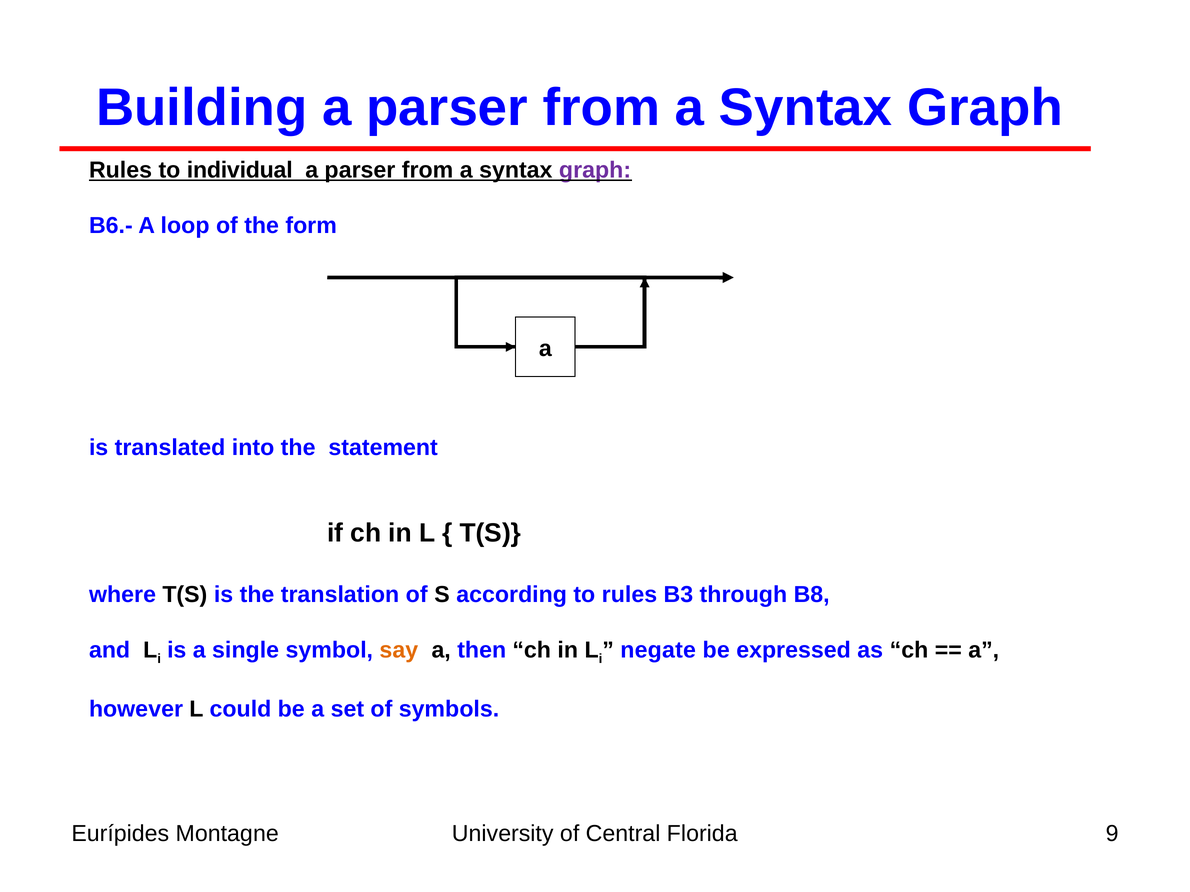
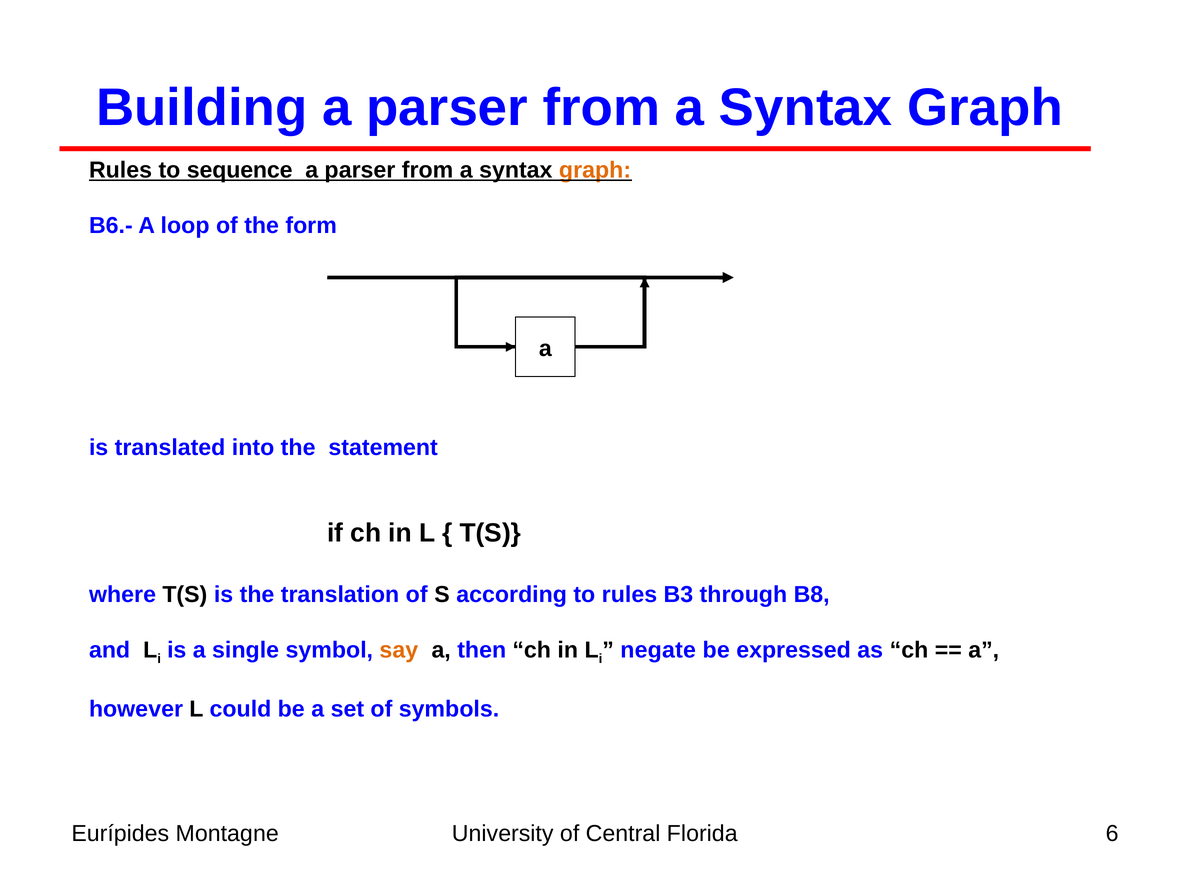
individual: individual -> sequence (240, 170)
graph colour: purple -> orange (595, 170)
9: 9 -> 6 (1112, 834)
